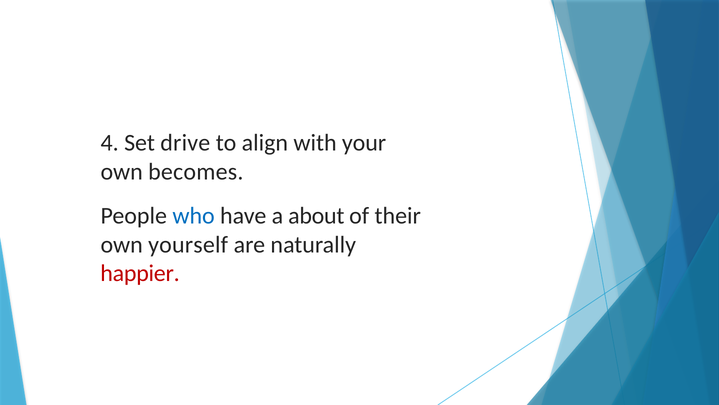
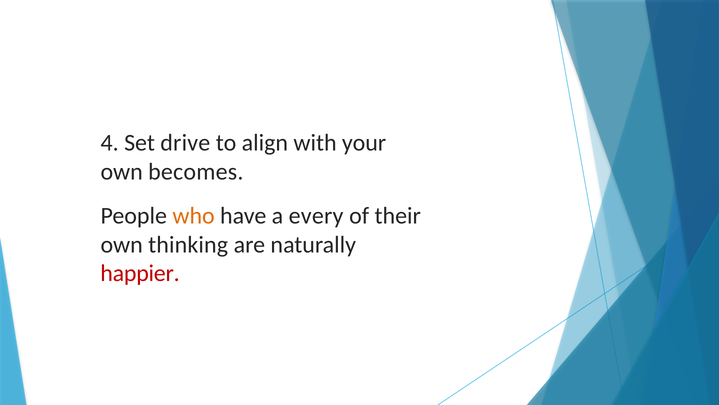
who colour: blue -> orange (194, 216)
about: about -> every (316, 216)
yourself: yourself -> thinking (188, 244)
